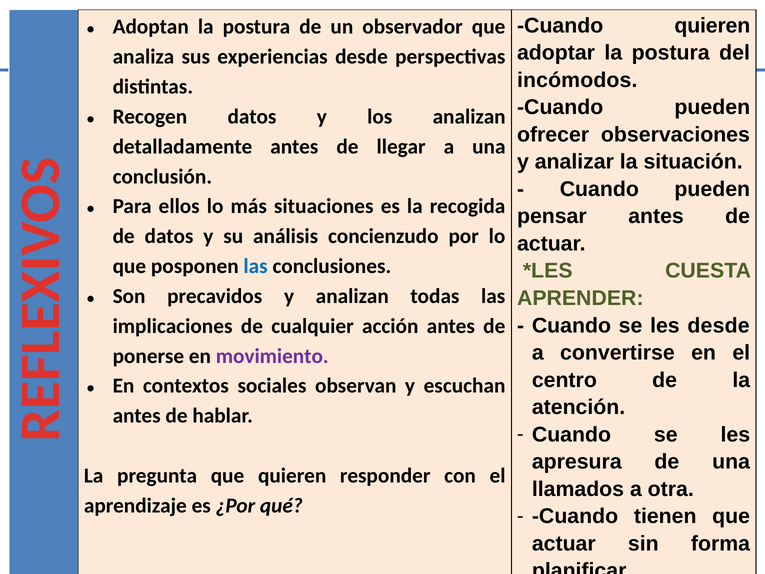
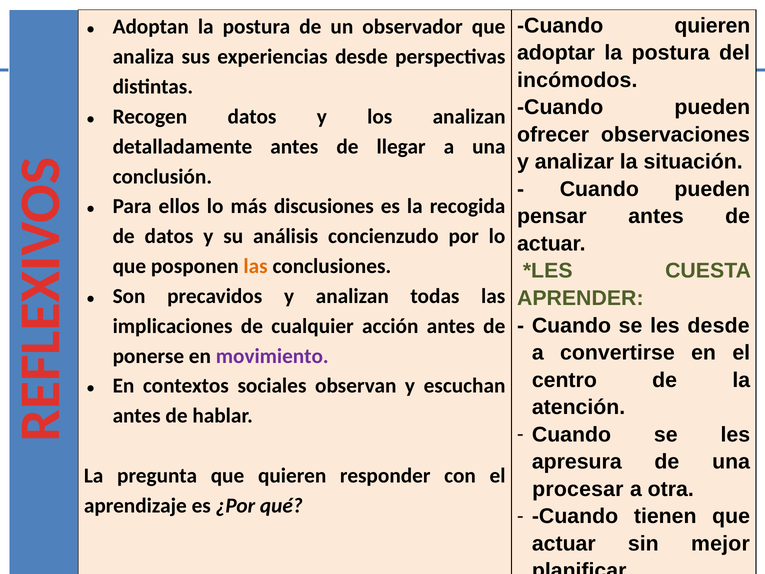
situaciones: situaciones -> discusiones (324, 206)
las colour: blue -> orange (256, 266)
llamados: llamados -> procesar (578, 489)
forma: forma -> mejor (720, 543)
